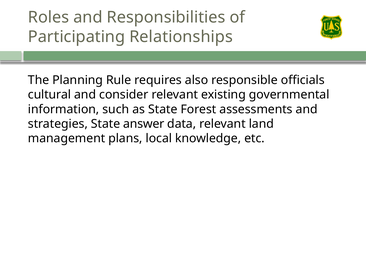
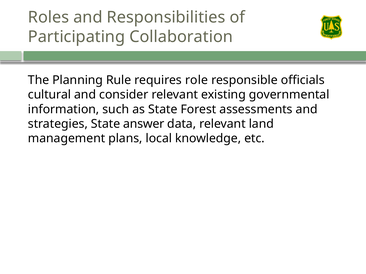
Relationships: Relationships -> Collaboration (181, 37)
also: also -> role (196, 80)
